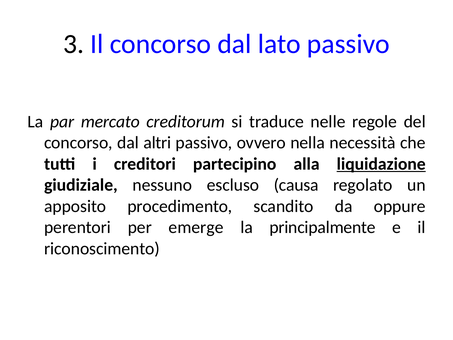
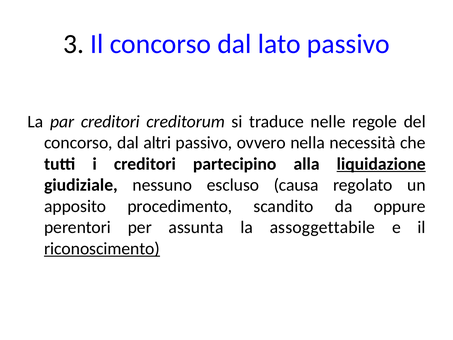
par mercato: mercato -> creditori (110, 122)
emerge: emerge -> assunta (196, 227)
principalmente: principalmente -> assoggettabile (322, 227)
riconoscimento underline: none -> present (102, 248)
